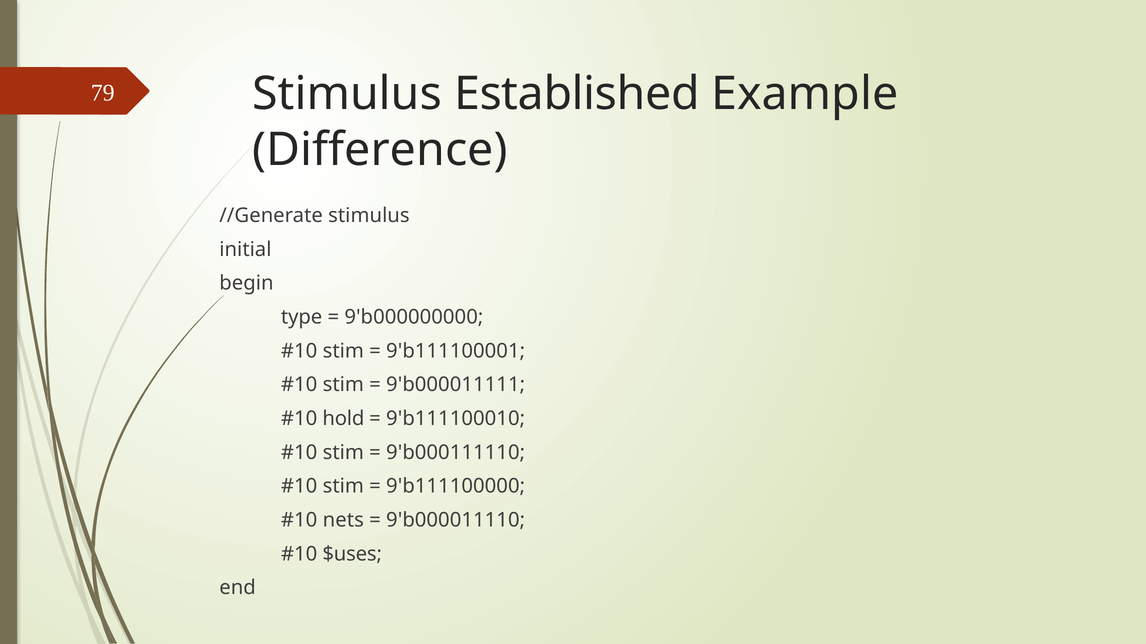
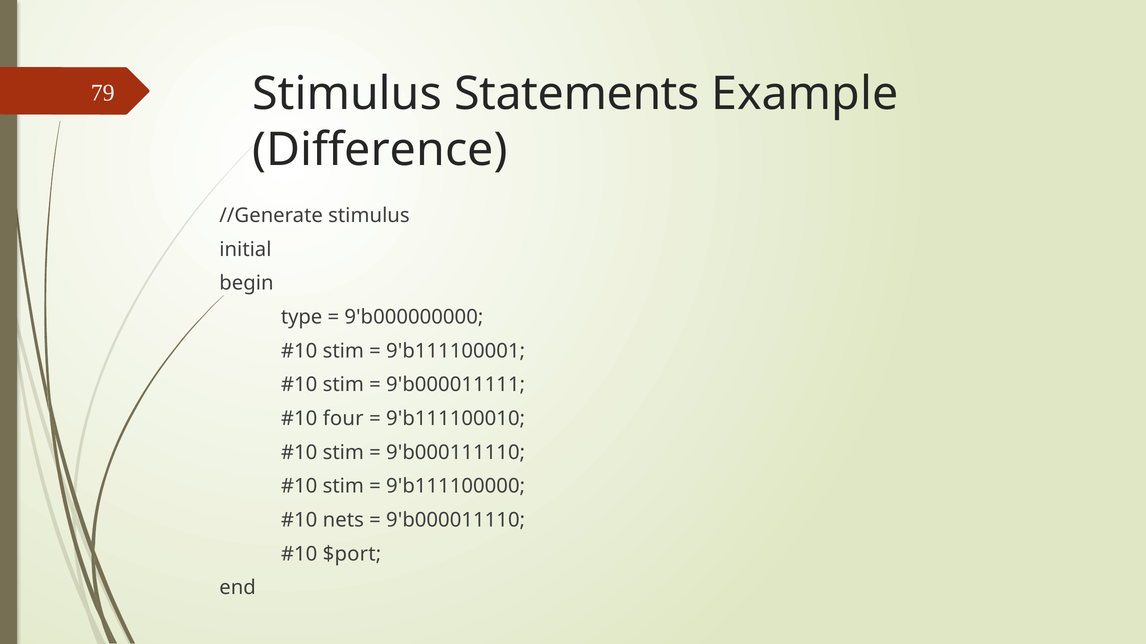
Established: Established -> Statements (577, 94)
hold: hold -> four (343, 419)
$uses: $uses -> $port (352, 554)
